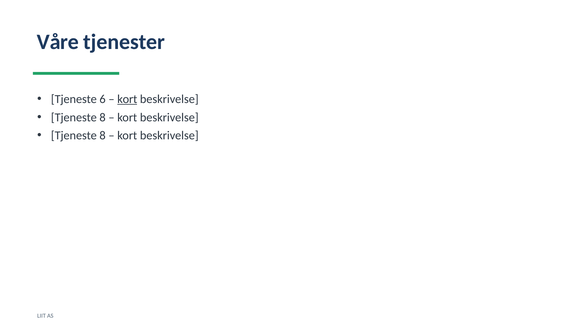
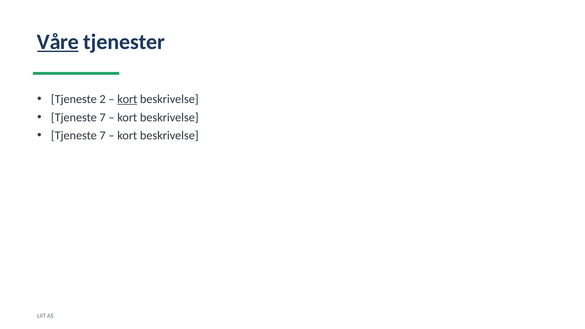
Våre underline: none -> present (58, 42)
6: 6 -> 2 (103, 99)
8: 8 -> 7 (103, 117)
8: 8 -> 7 (103, 136)
